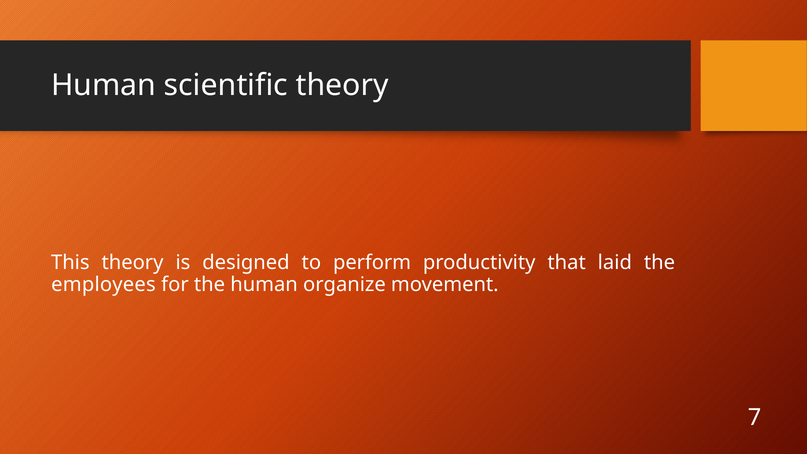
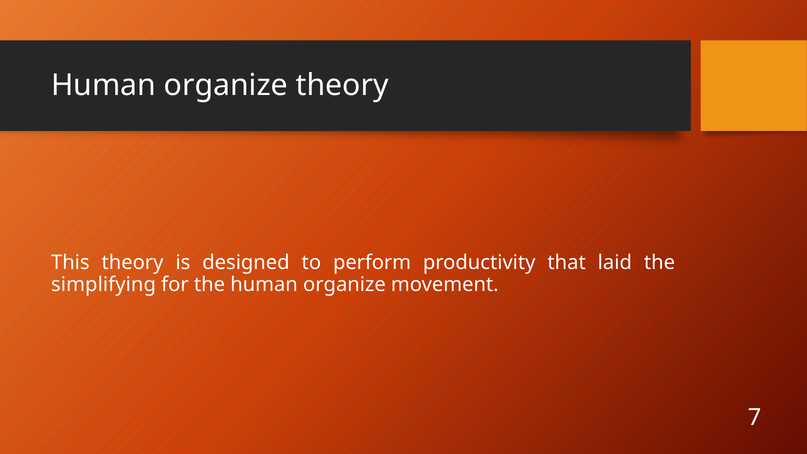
scientific: scientific -> organize (226, 85)
employees: employees -> simplifying (104, 285)
